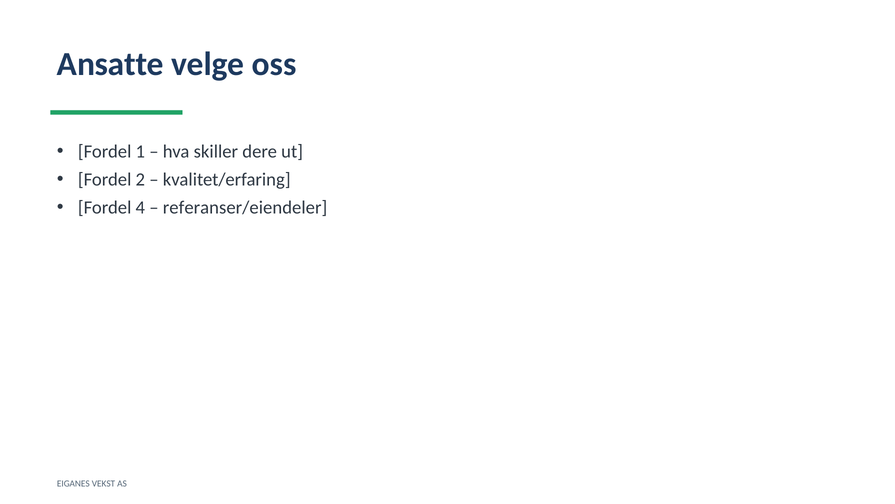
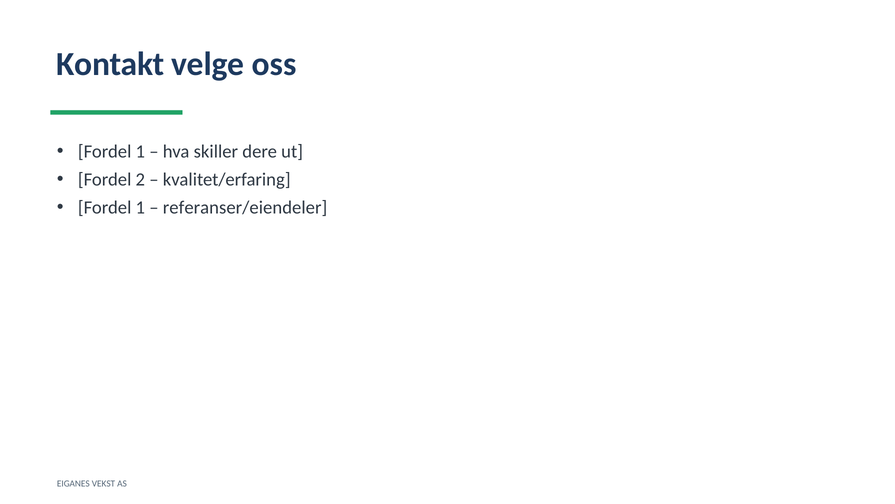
Ansatte: Ansatte -> Kontakt (110, 64)
4: 4 -> 1 (140, 208)
